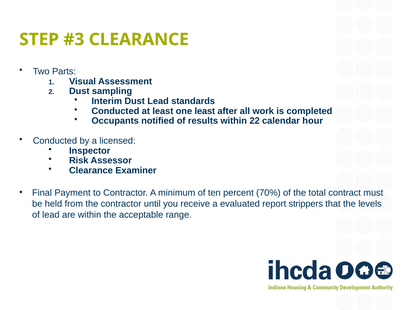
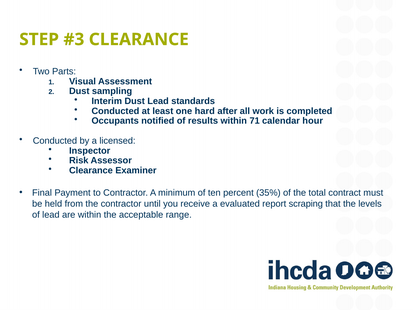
one least: least -> hard (205, 111)
22: 22 -> 71 (255, 121)
70%: 70% -> 35% (268, 193)
strippers: strippers -> scraping (306, 204)
